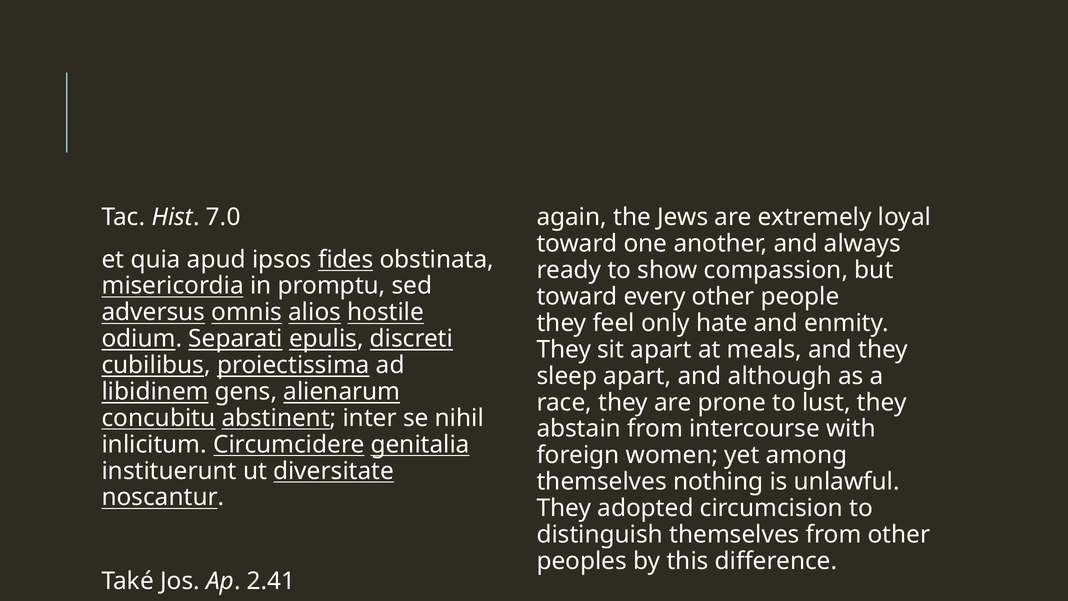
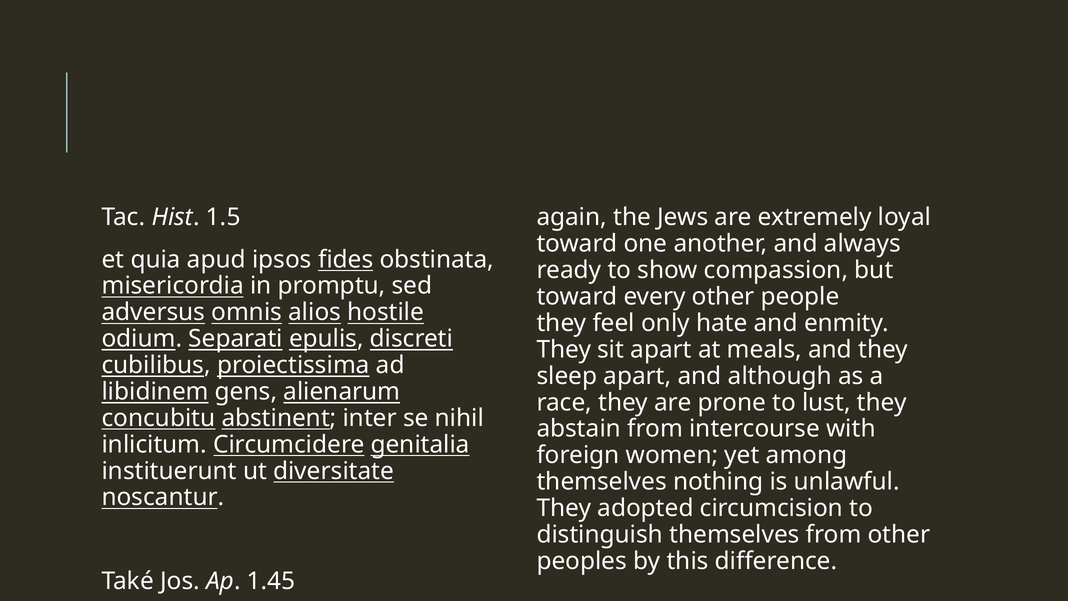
7.0: 7.0 -> 1.5 (223, 217)
2.41: 2.41 -> 1.45 (271, 581)
